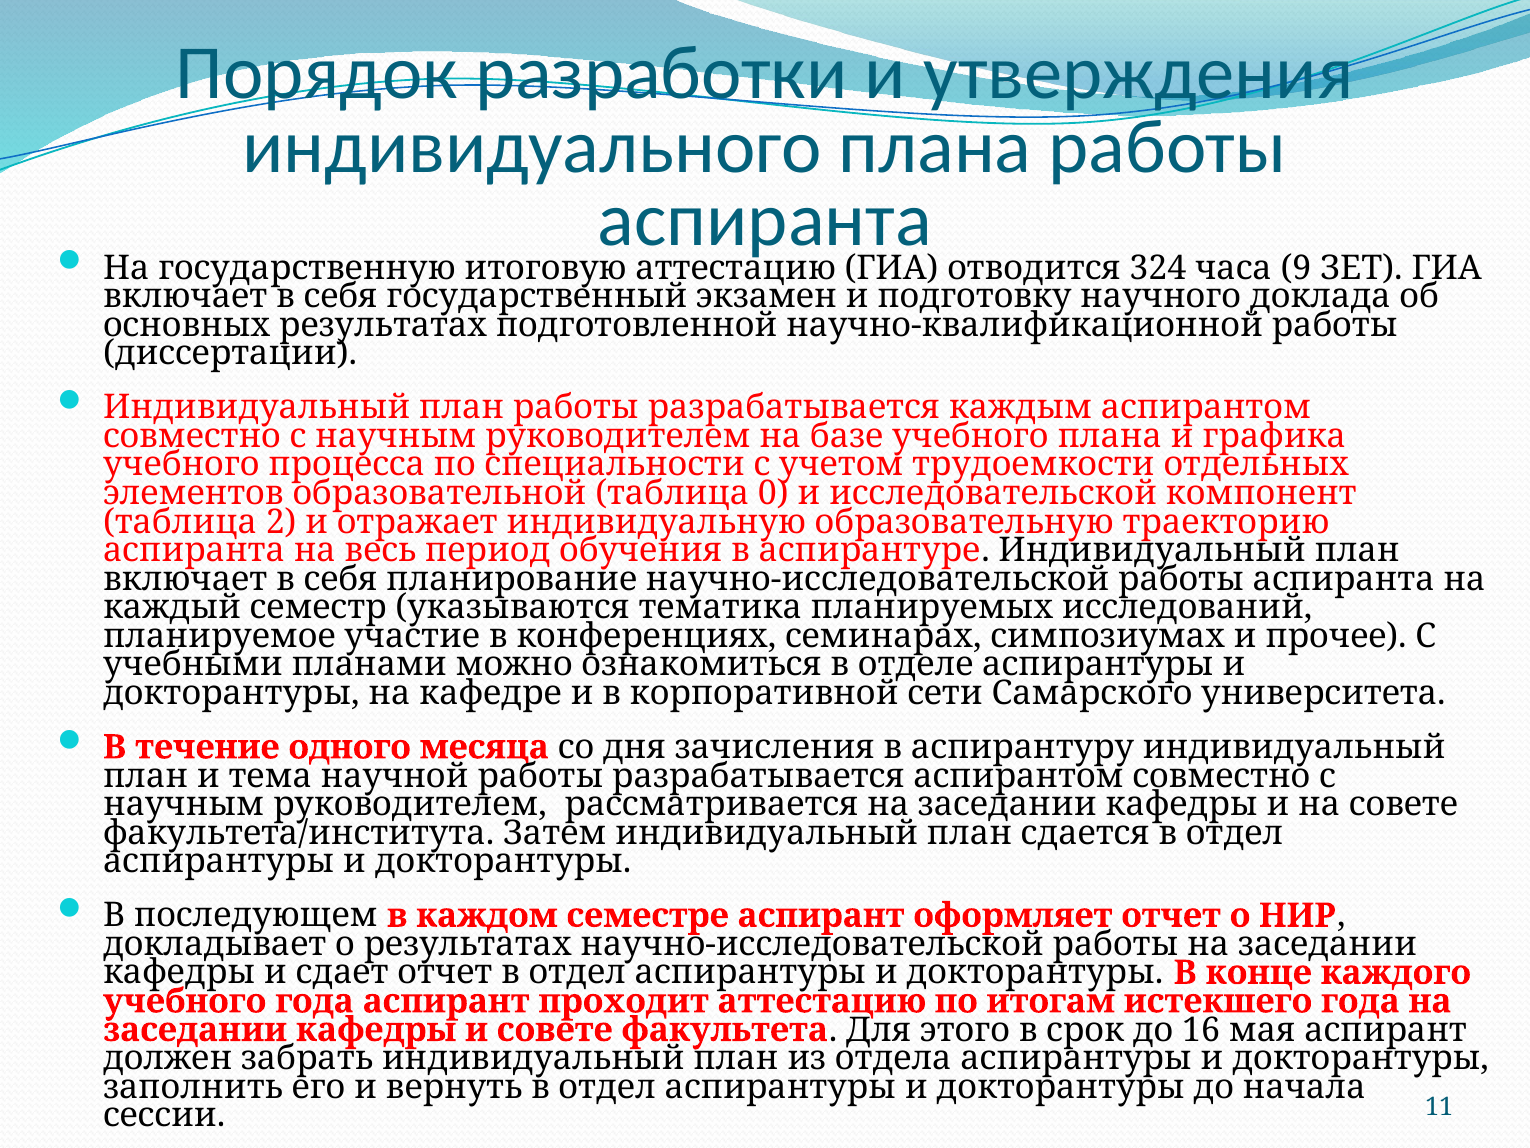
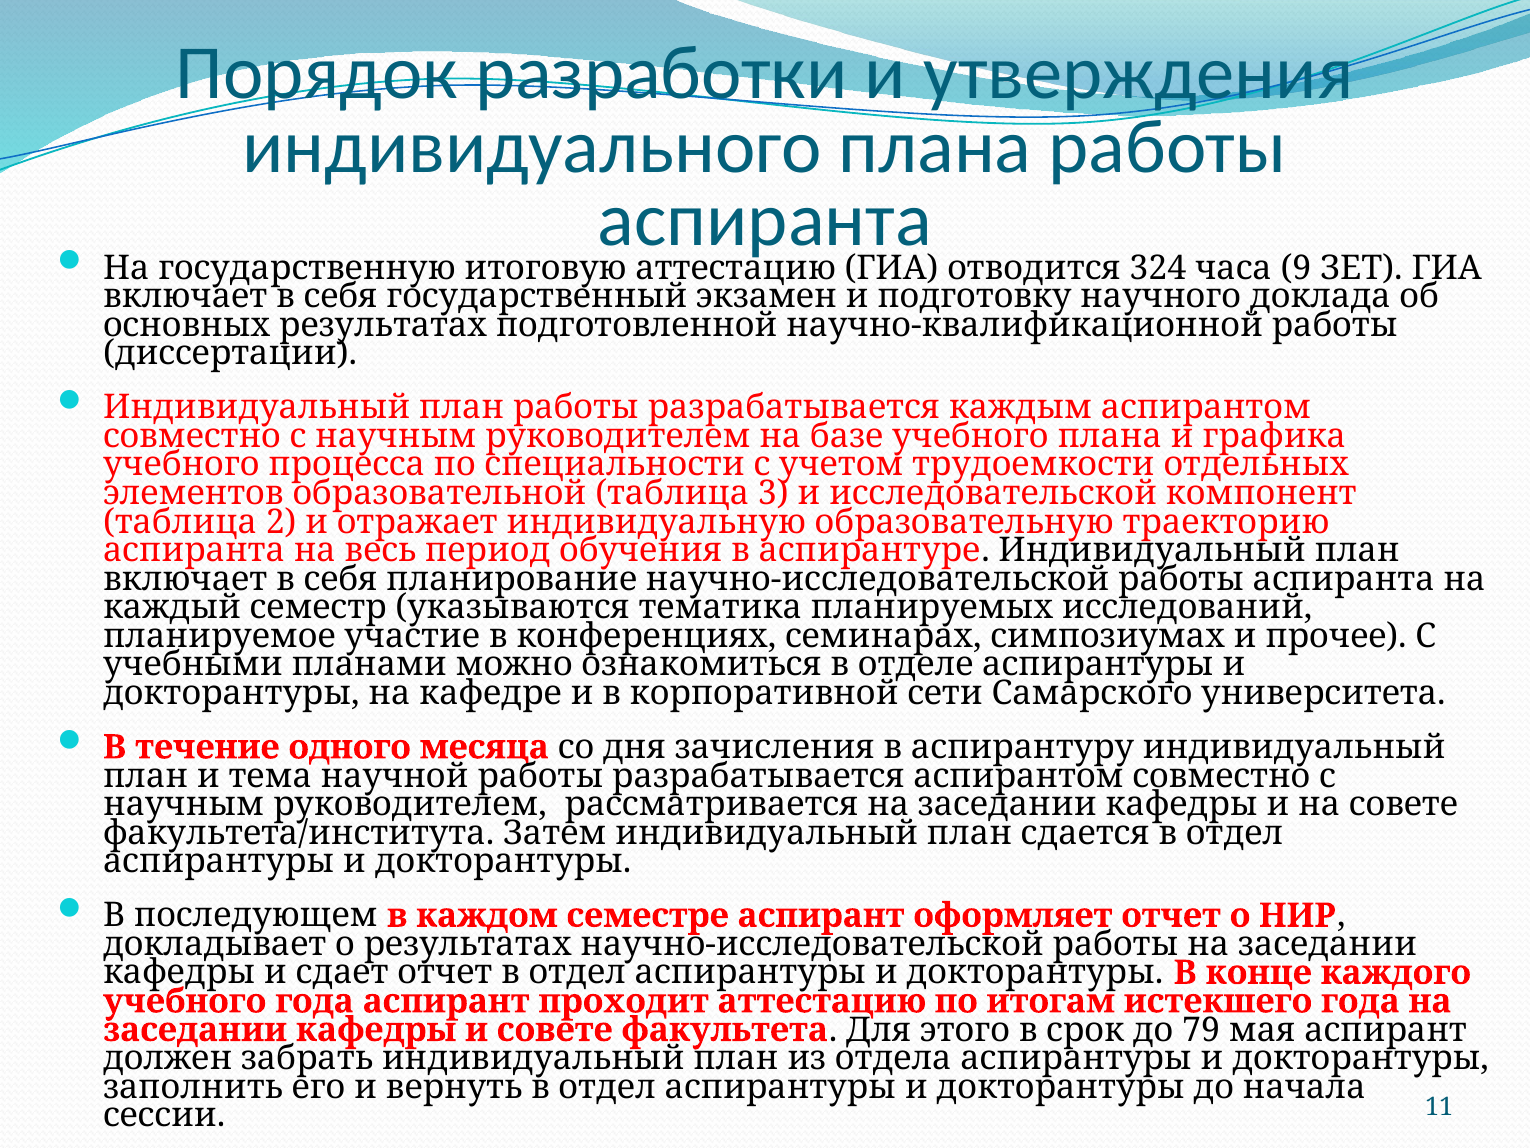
0: 0 -> 3 (773, 493)
16: 16 -> 79 (1201, 1029)
